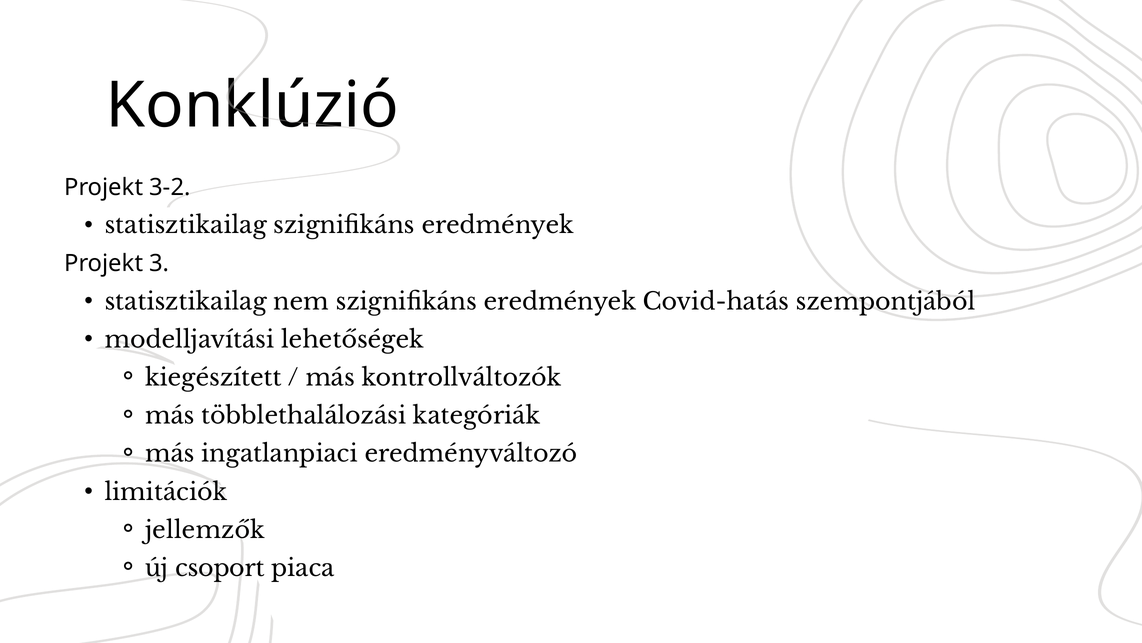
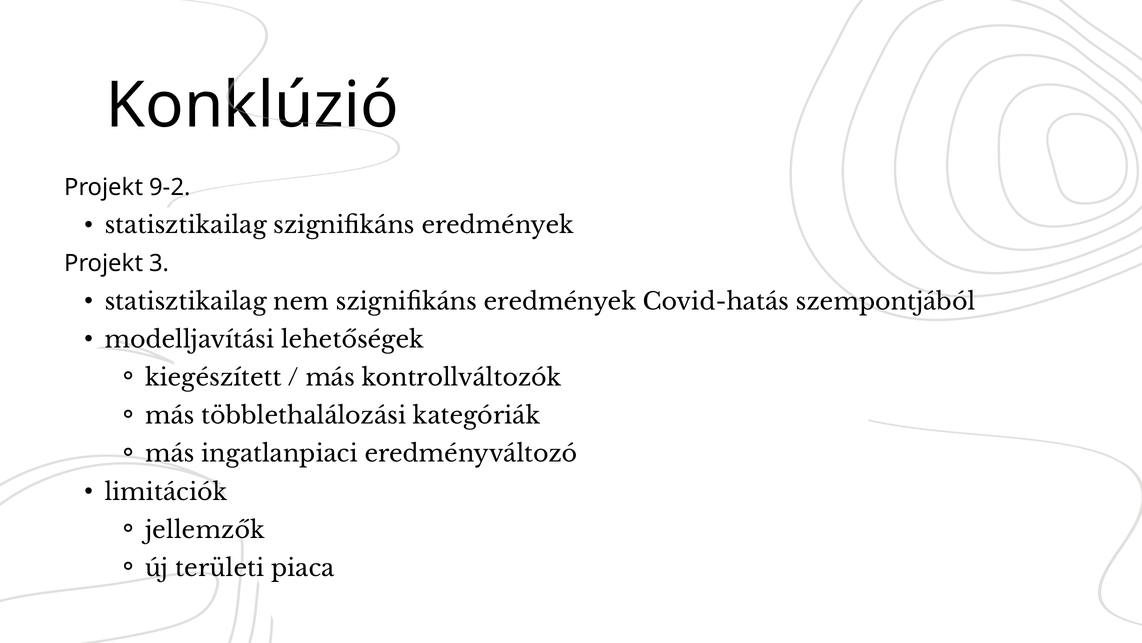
3-2: 3-2 -> 9-2 (170, 187)
csoport: csoport -> területi (220, 568)
